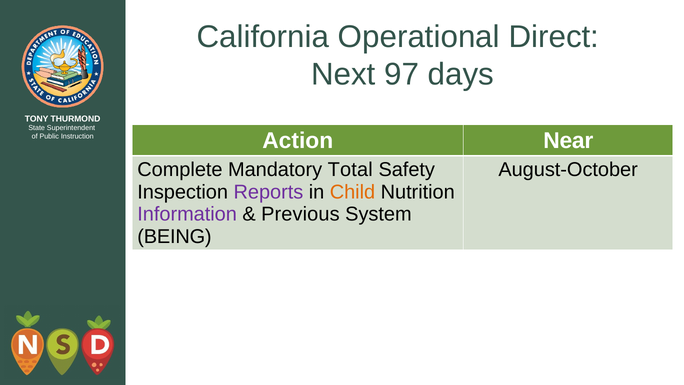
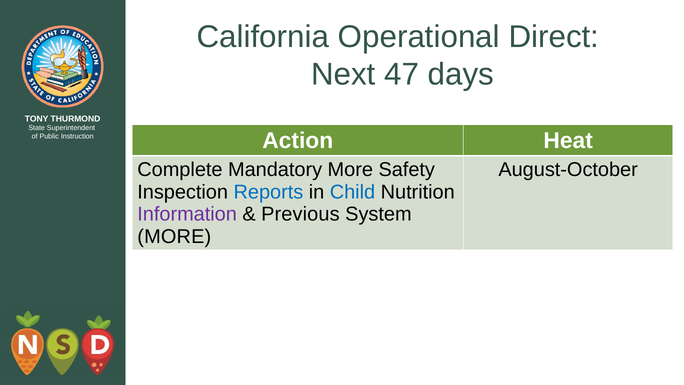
97: 97 -> 47 (402, 74)
Near: Near -> Heat (568, 141)
Mandatory Total: Total -> More (350, 170)
Reports colour: purple -> blue (268, 192)
Child colour: orange -> blue (352, 192)
BEING: BEING -> MORE (174, 236)
